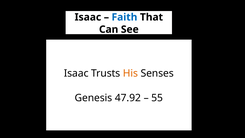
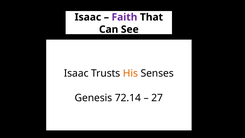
Faith colour: blue -> purple (124, 17)
47.92: 47.92 -> 72.14 (128, 98)
55: 55 -> 27 (157, 98)
